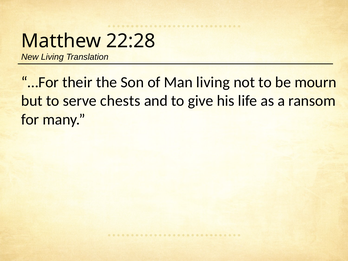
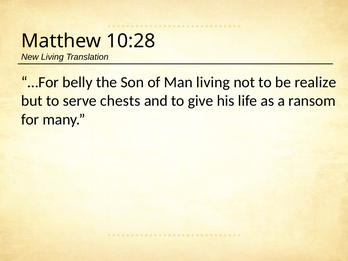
22:28: 22:28 -> 10:28 (131, 41)
their: their -> belly (77, 82)
mourn: mourn -> realize (315, 82)
